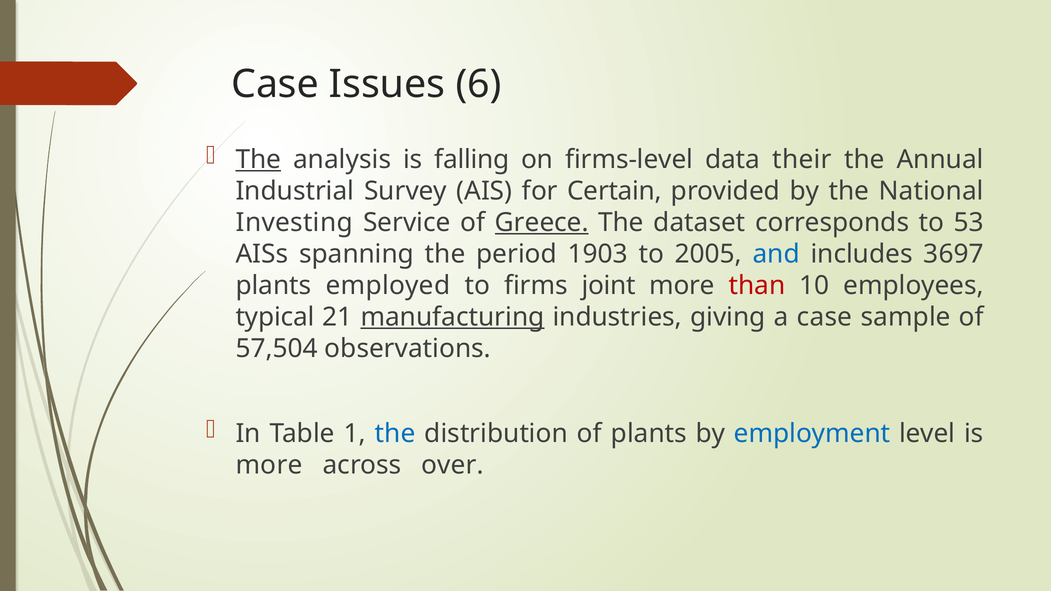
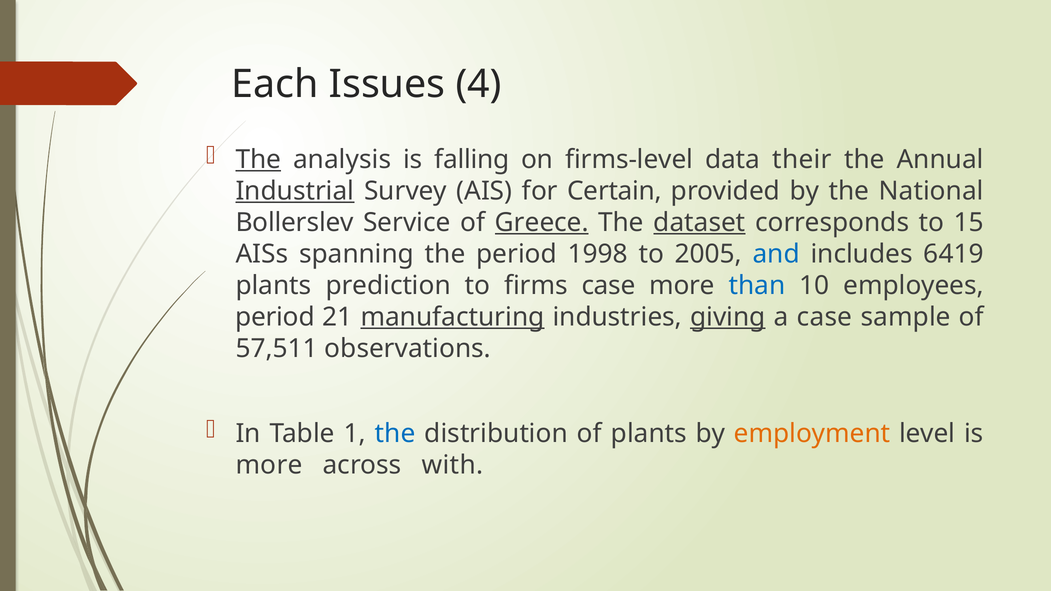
Case: Case -> Each (275, 84)
6: 6 -> 4 (479, 84)
Industrial underline: none -> present (295, 191)
Investing: Investing -> Bollerslev (295, 223)
dataset underline: none -> present (699, 223)
53: 53 -> 15 (969, 223)
1903: 1903 -> 1998 (598, 254)
3697: 3697 -> 6419 (954, 254)
employed: employed -> prediction (388, 286)
firms joint: joint -> case (609, 286)
than colour: red -> blue (757, 286)
typical: typical -> period (275, 317)
giving underline: none -> present (728, 317)
57,504: 57,504 -> 57,511 (277, 349)
employment colour: blue -> orange (812, 434)
over: over -> with (453, 465)
